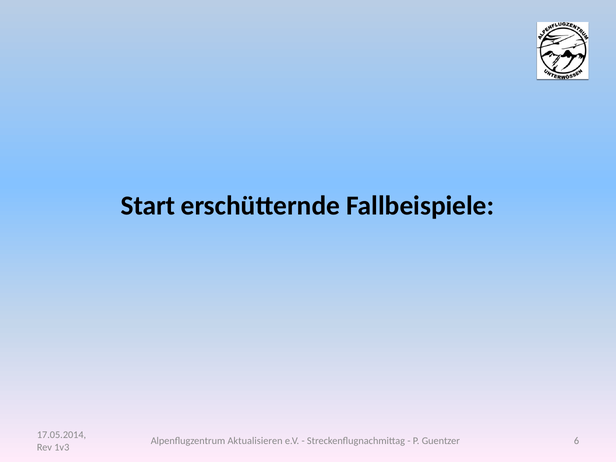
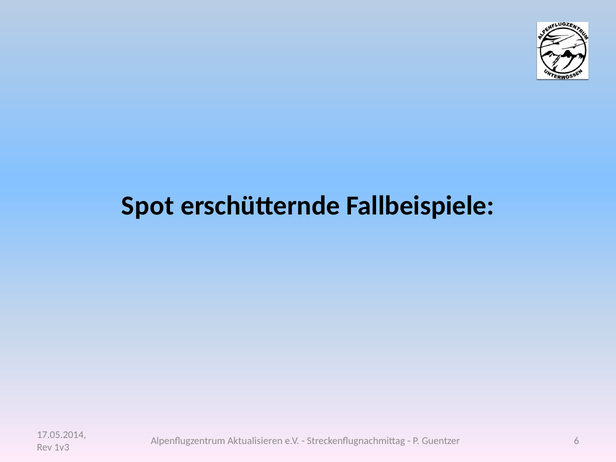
Start: Start -> Spot (148, 206)
